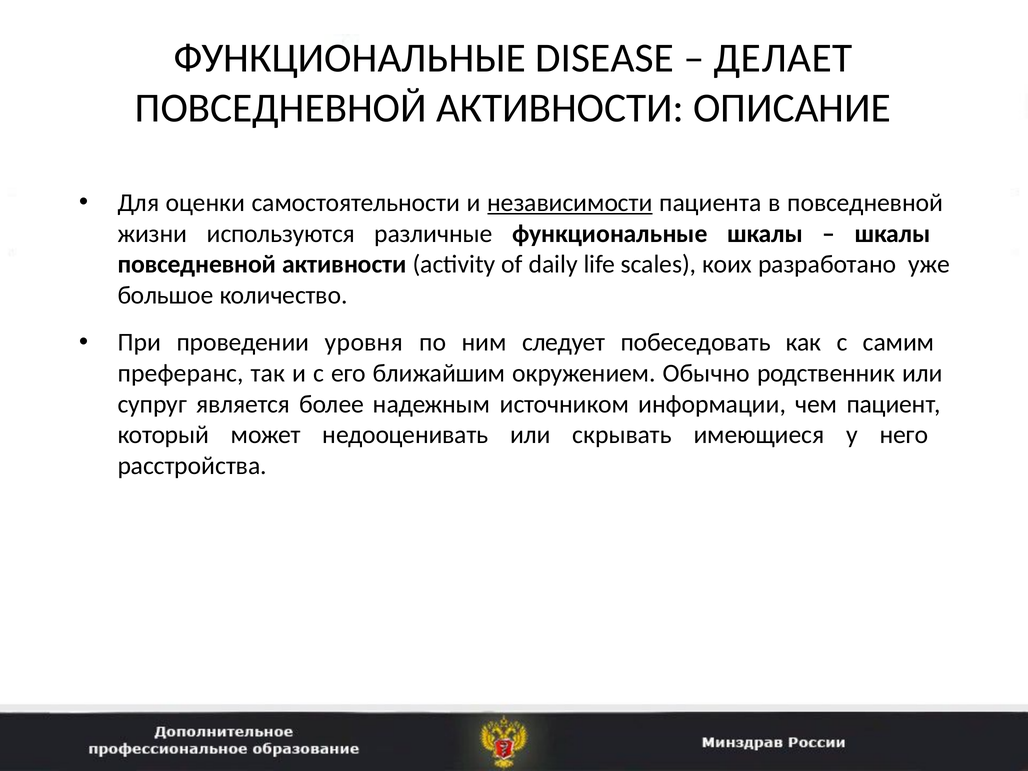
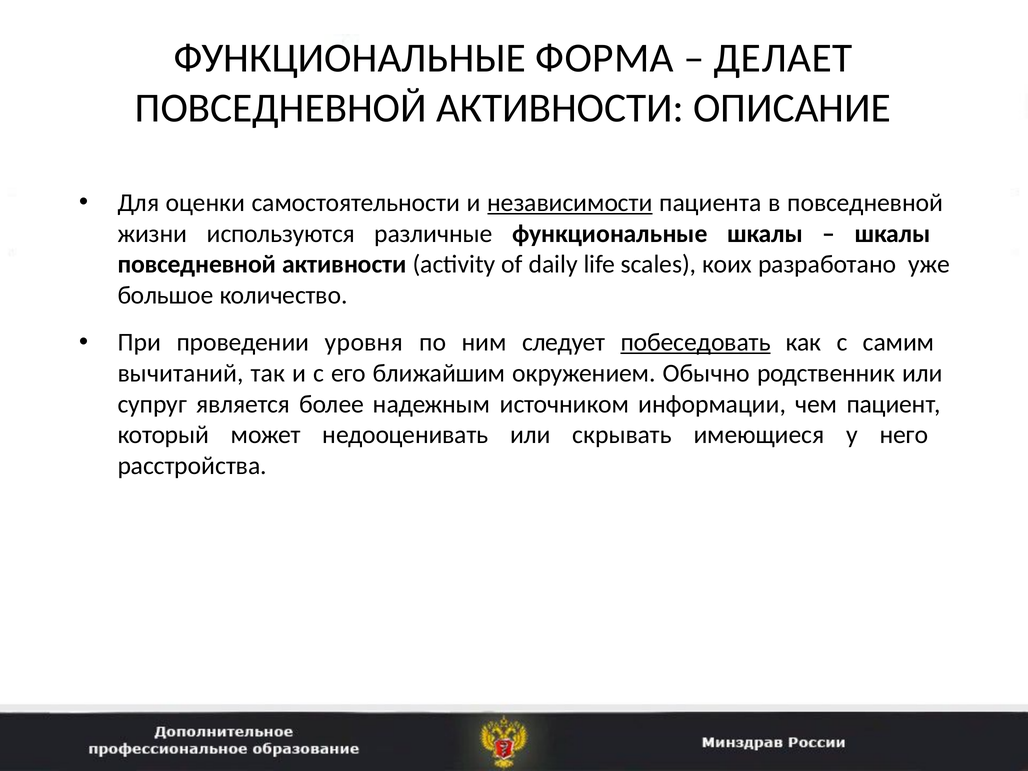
DISEASE: DISEASE -> ФОРМА (605, 58)
побеседовать underline: none -> present (696, 342)
преферанс: преферанс -> вычитаний (181, 373)
